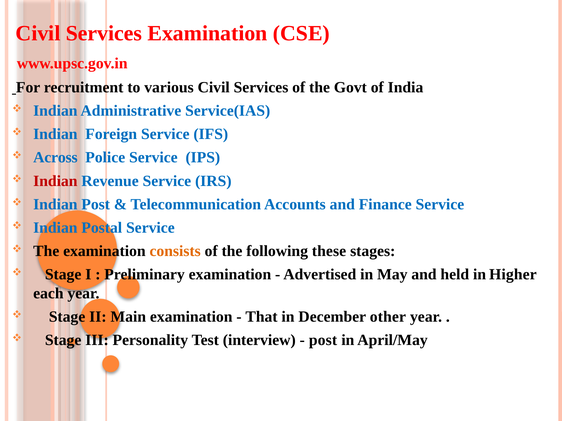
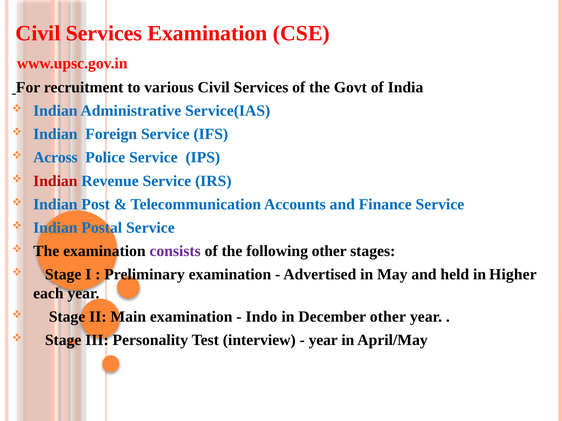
consists colour: orange -> purple (175, 251)
following these: these -> other (329, 251)
That: That -> Indo (261, 317)
post: post -> year (323, 340)
